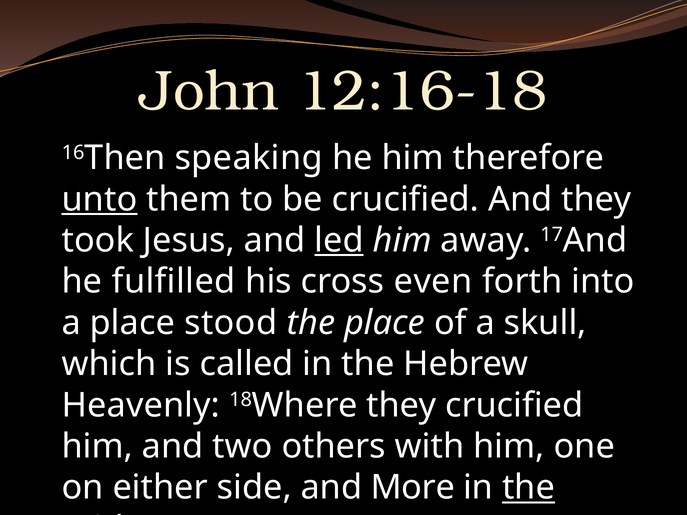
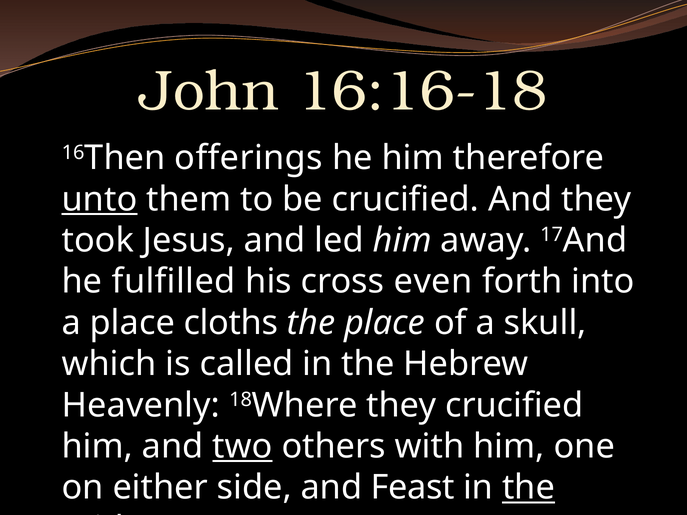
12:16-18: 12:16-18 -> 16:16-18 (422, 91)
speaking: speaking -> offerings (249, 158)
led underline: present -> none (339, 241)
stood: stood -> cloths (231, 323)
two underline: none -> present (243, 447)
More: More -> Feast (413, 488)
